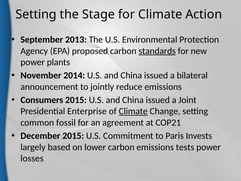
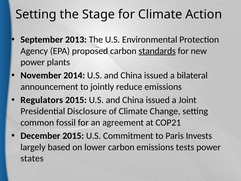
Consumers: Consumers -> Regulators (42, 100)
Enterprise: Enterprise -> Disclosure (87, 111)
Climate underline: present -> none (133, 111)
losses: losses -> states (32, 158)
